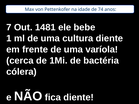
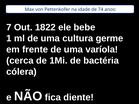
1481: 1481 -> 1822 (45, 27)
cultura diente: diente -> germe (109, 38)
